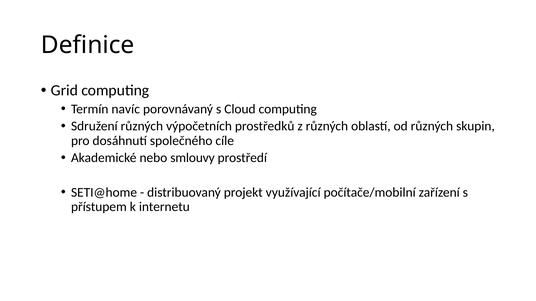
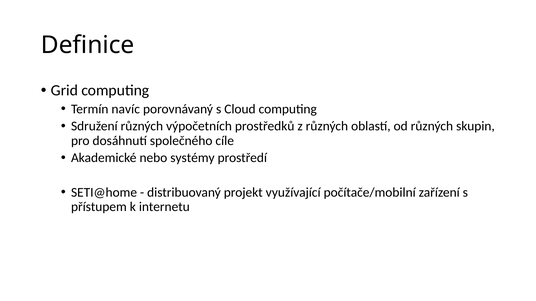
smlouvy: smlouvy -> systémy (192, 158)
